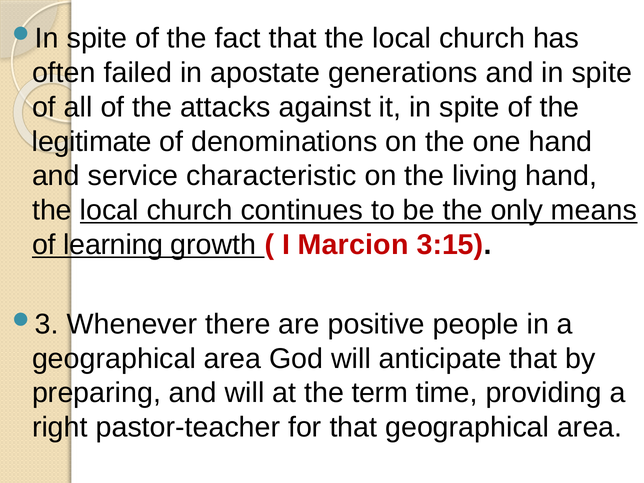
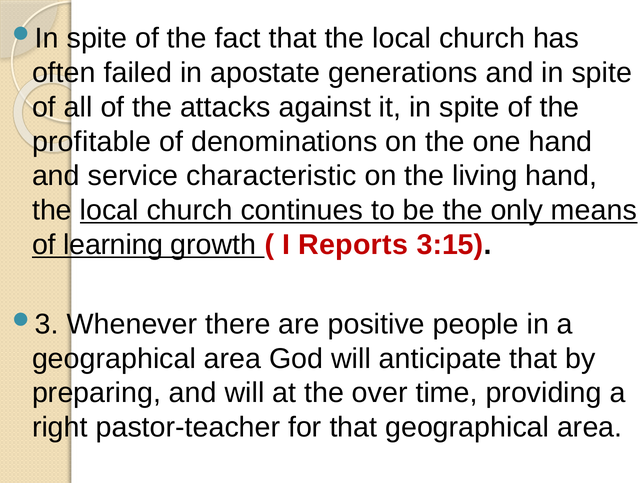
legitimate: legitimate -> profitable (92, 142)
Marcion: Marcion -> Reports (353, 245)
term: term -> over (380, 393)
